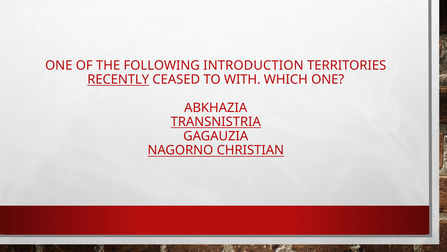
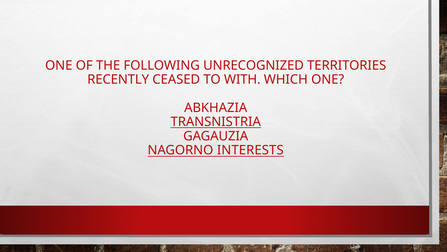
INTRODUCTION: INTRODUCTION -> UNRECOGNIZED (253, 65)
RECENTLY underline: present -> none (118, 79)
CHRISTIAN: CHRISTIAN -> INTERESTS (250, 150)
